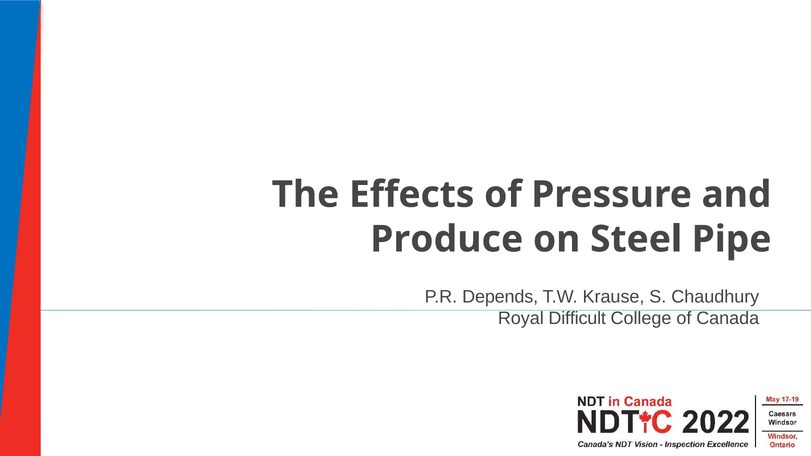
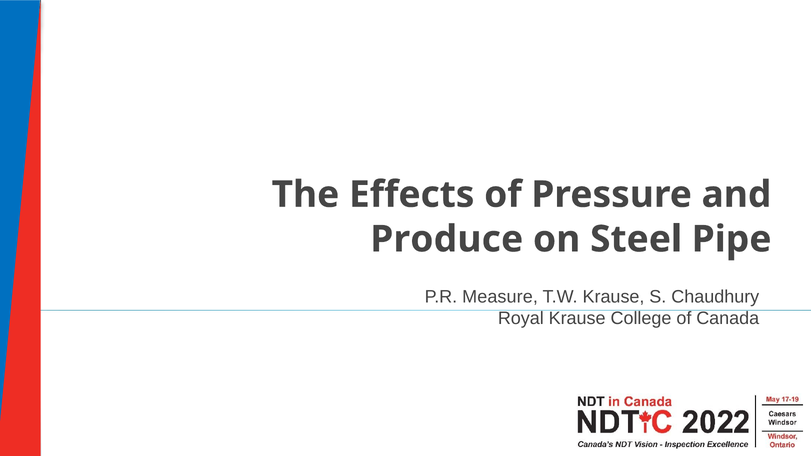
Depends: Depends -> Measure (500, 297)
Royal Difficult: Difficult -> Krause (577, 318)
